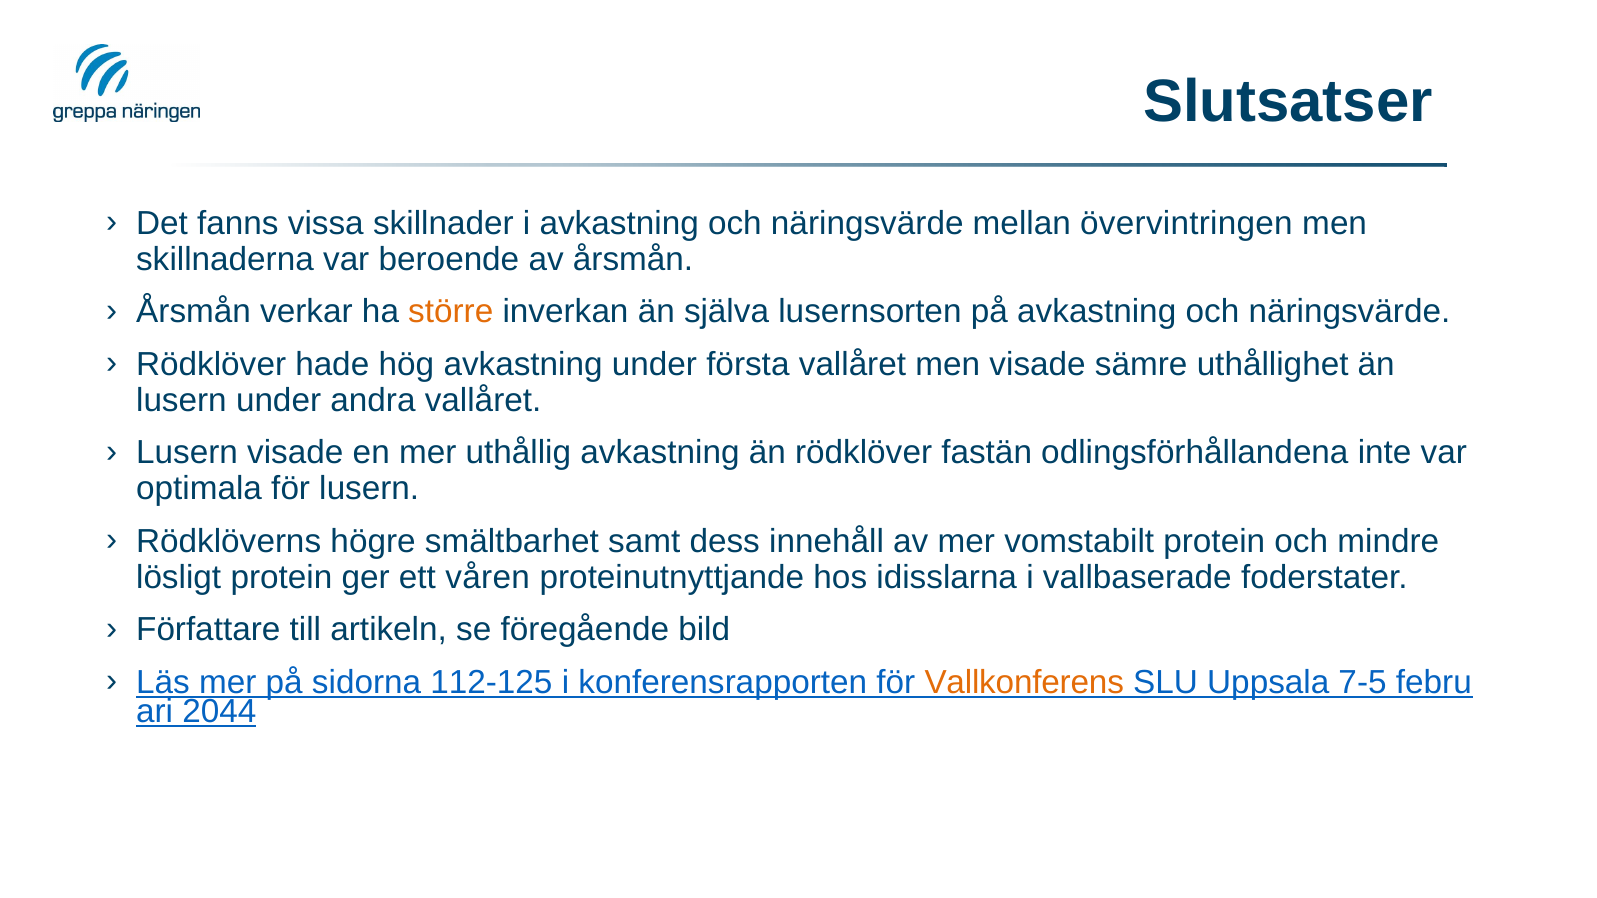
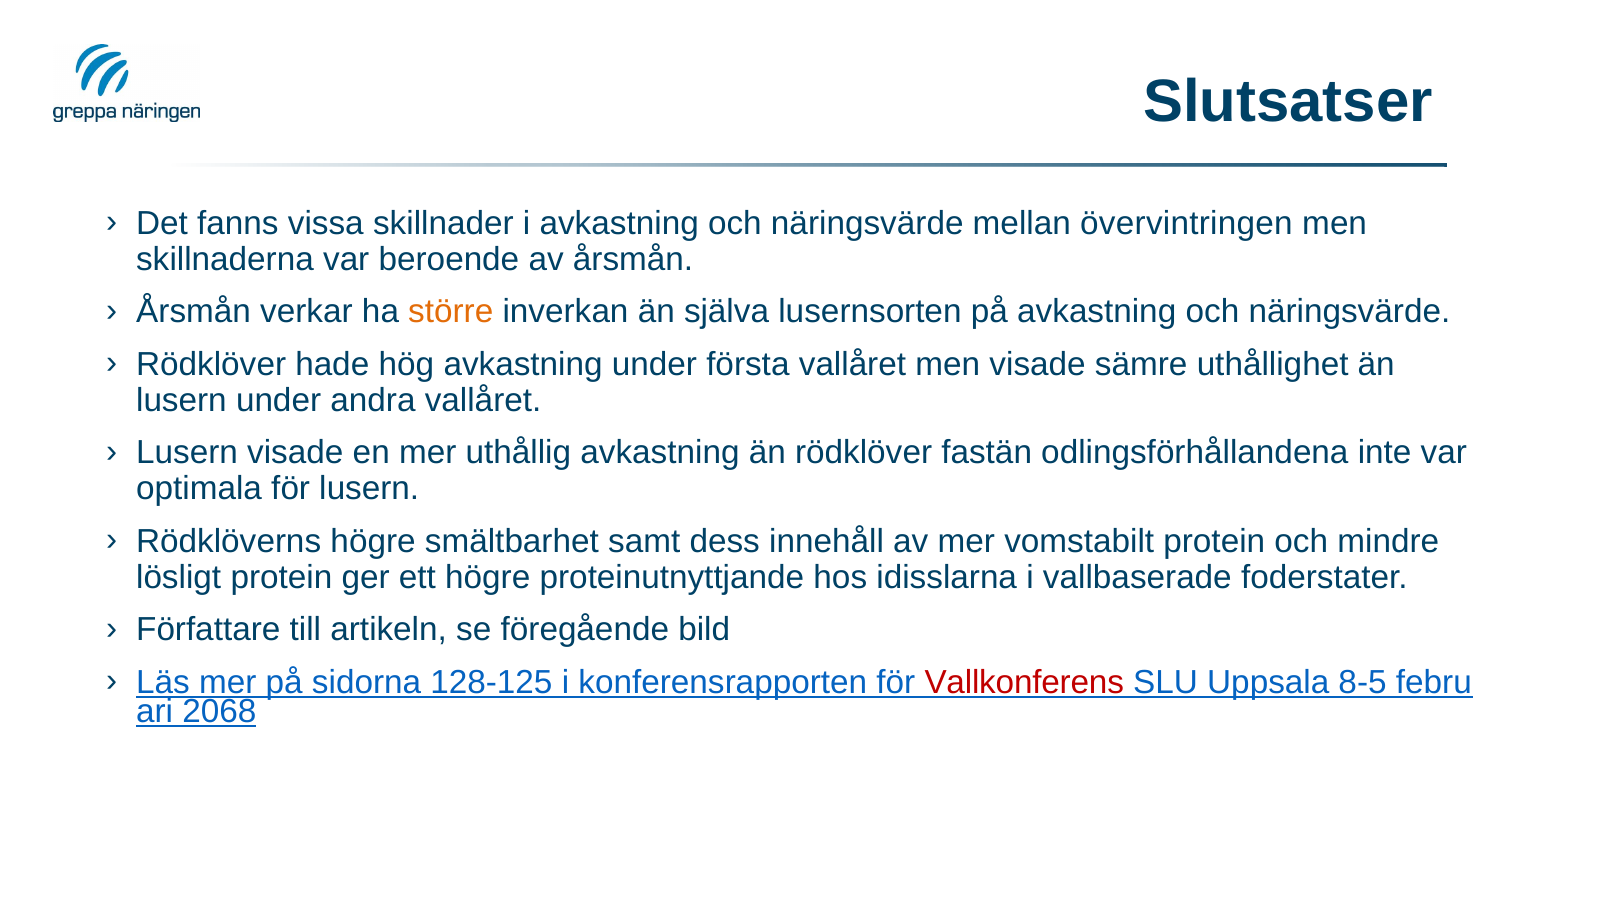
ett våren: våren -> högre (488, 577)
112-125: 112-125 -> 128-125 (491, 683)
Vallkonferens colour: orange -> red (1024, 683)
7-5: 7-5 -> 8-5 (1363, 683)
2044: 2044 -> 2068 (219, 711)
